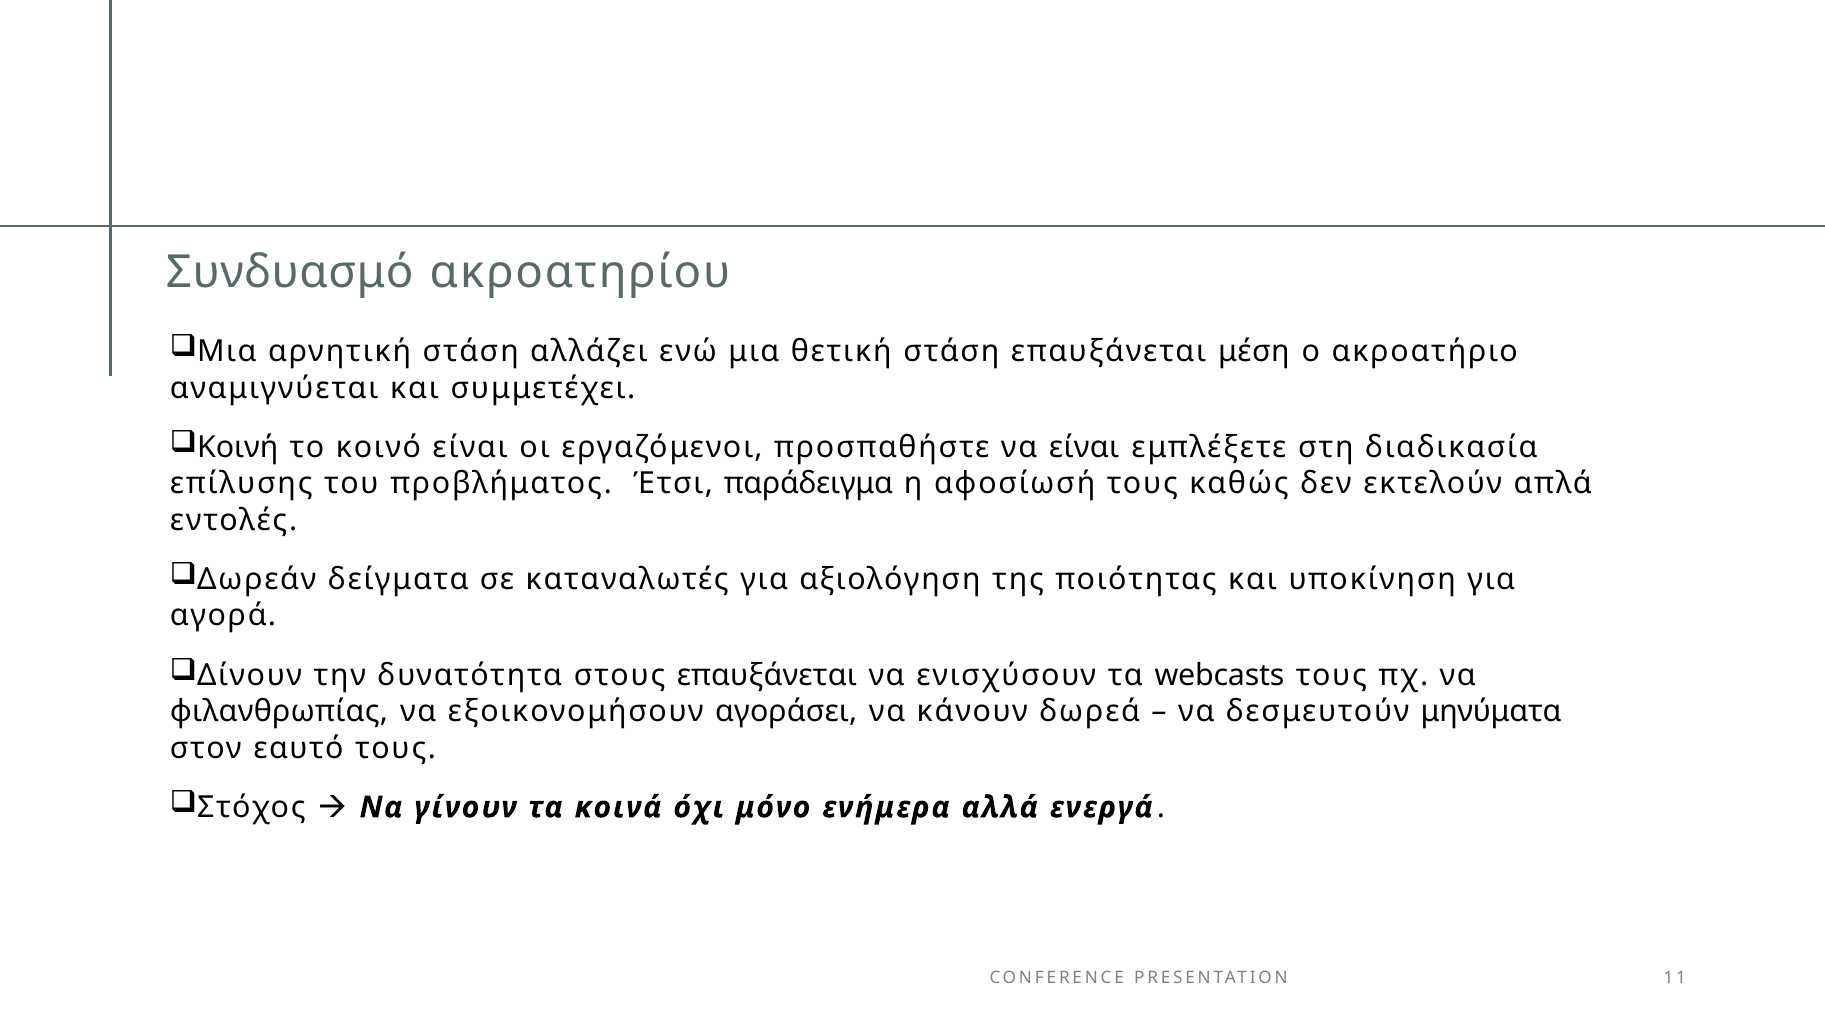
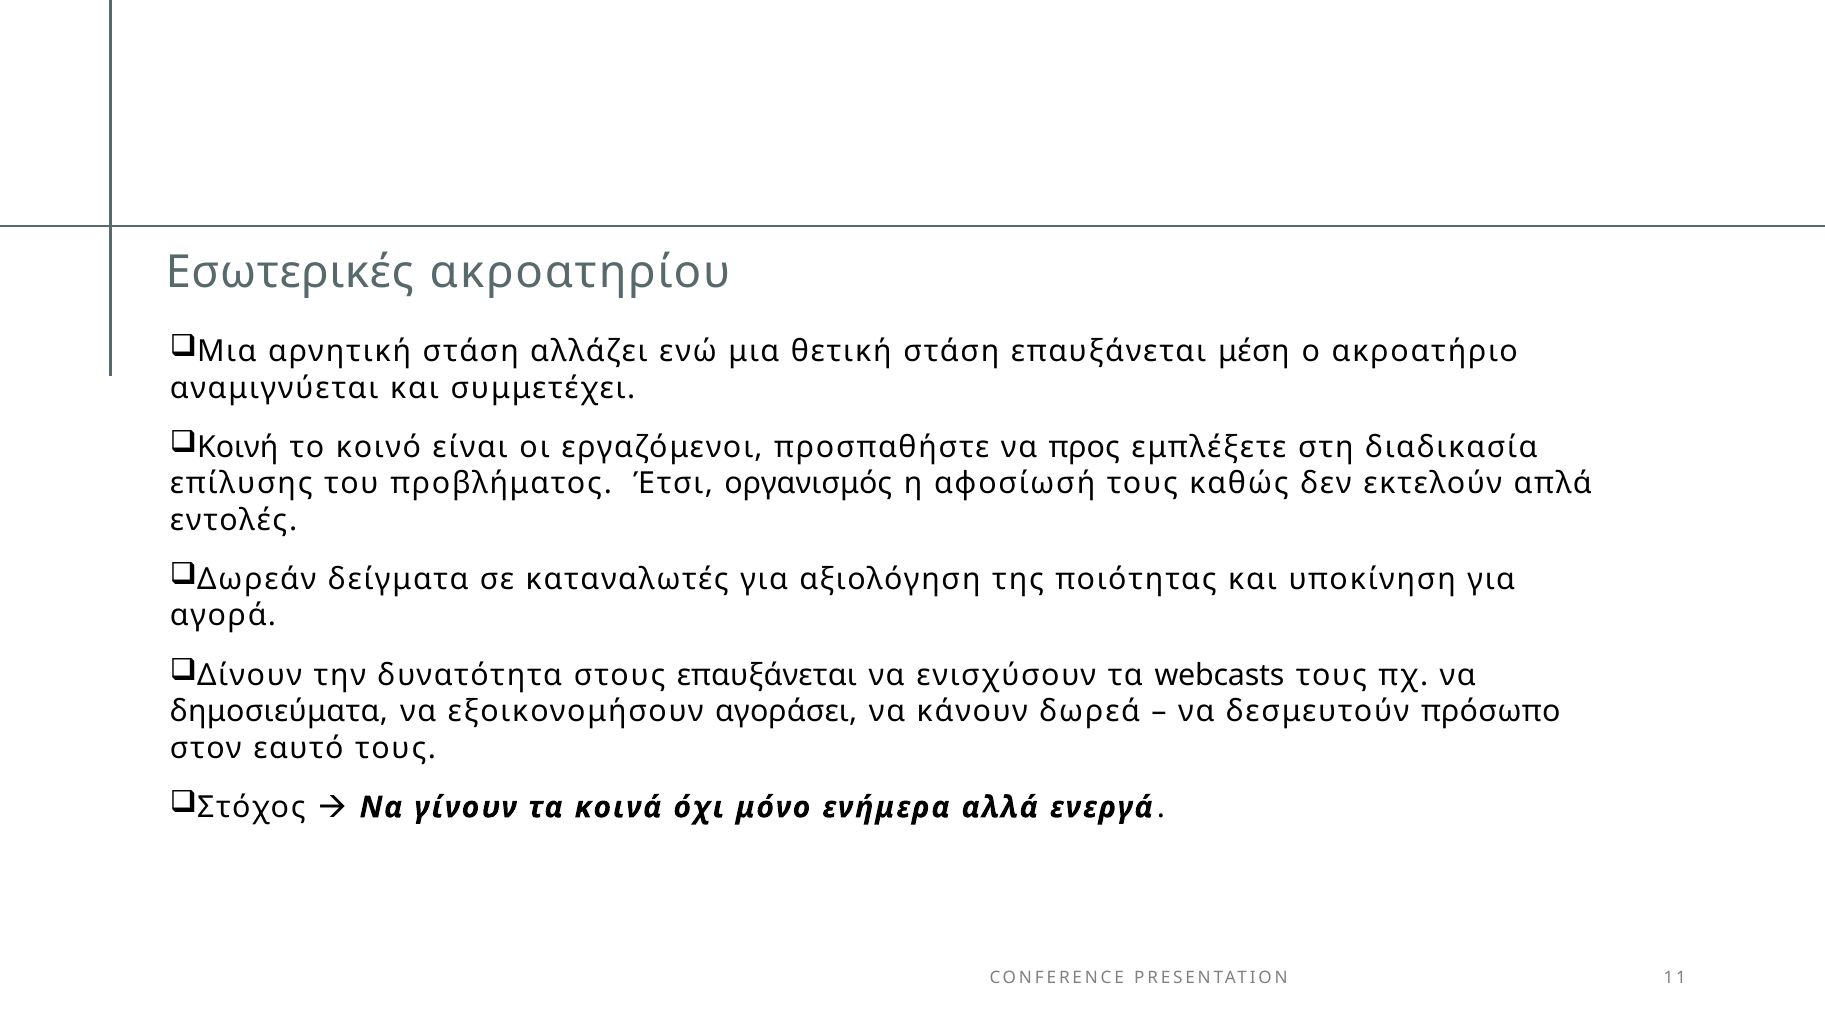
Συνδυασμό: Συνδυασμό -> Εσωτερικές (290, 273)
να είναι: είναι -> προς (1084, 448)
παράδειγμα: παράδειγμα -> οργανισμός (808, 484)
φιλανθρωπίας: φιλανθρωπίας -> δημοσιεύματα (279, 712)
μηνύματα: μηνύματα -> πρόσωπο (1491, 712)
